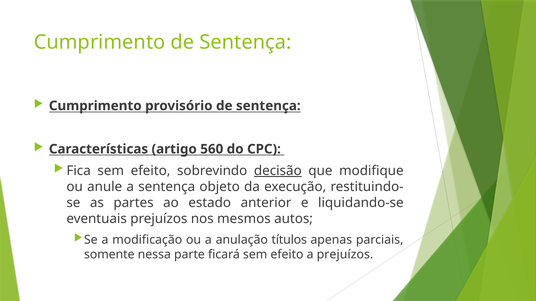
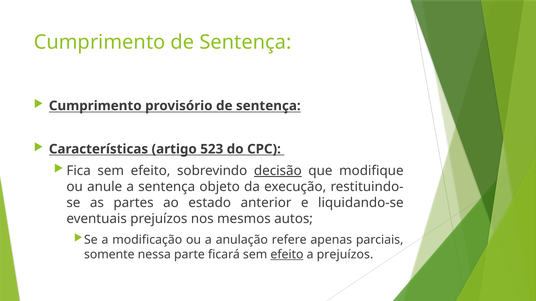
560: 560 -> 523 (212, 149)
títulos: títulos -> refere (289, 240)
efeito underline: none -> present (287, 255)
